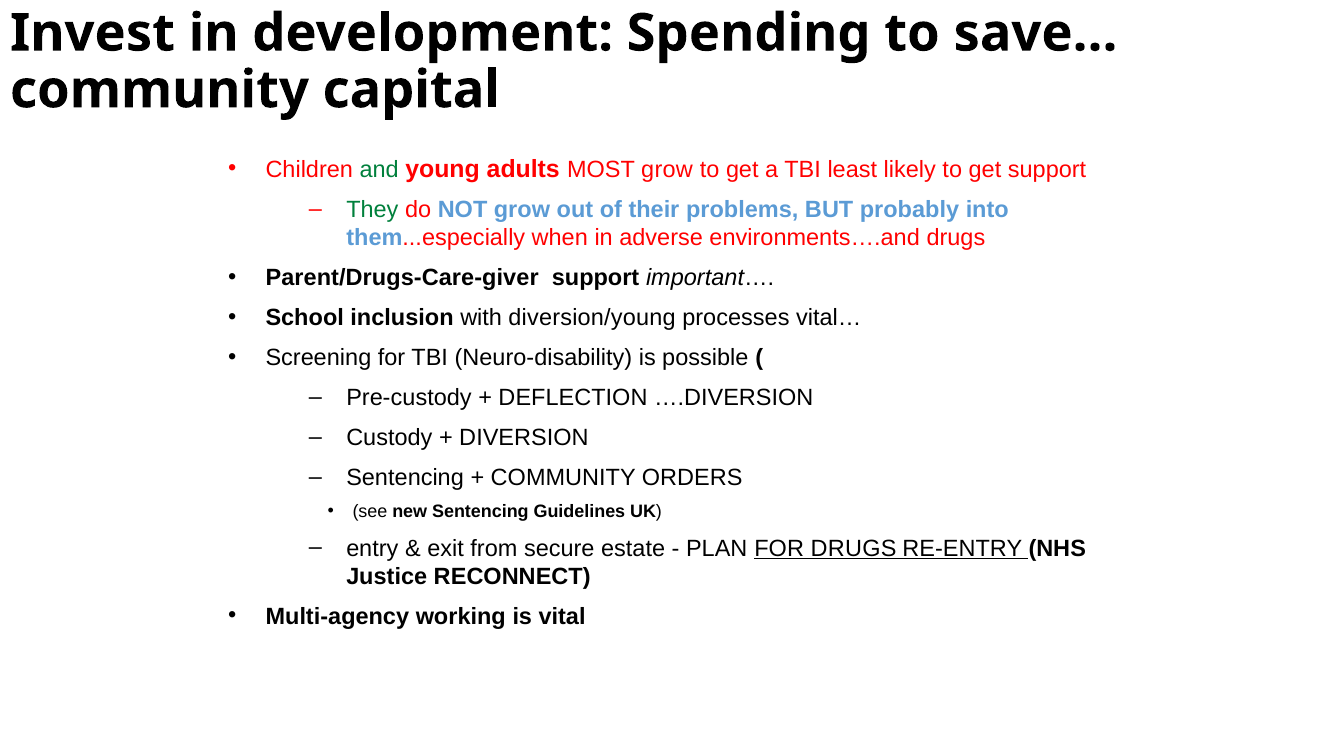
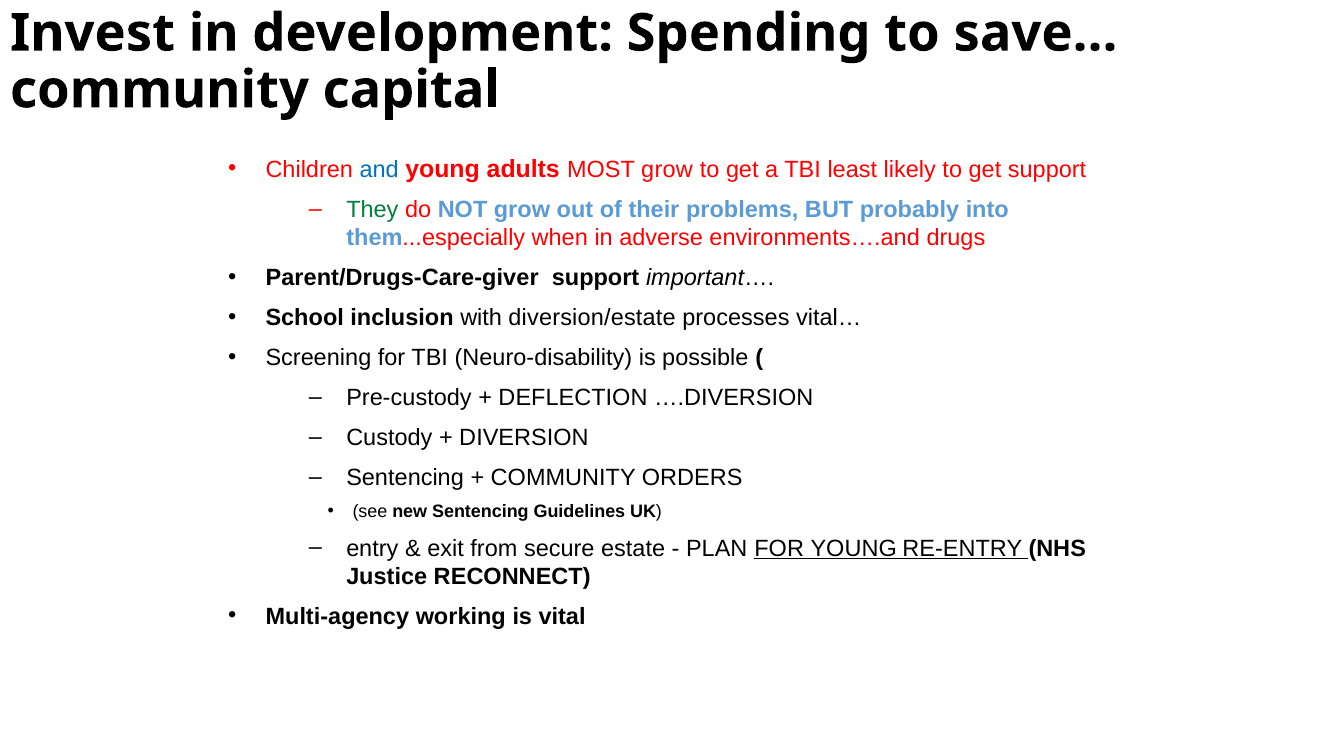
and colour: green -> blue (379, 170)
diversion/young: diversion/young -> diversion/estate (592, 318)
FOR DRUGS: DRUGS -> YOUNG (854, 548)
